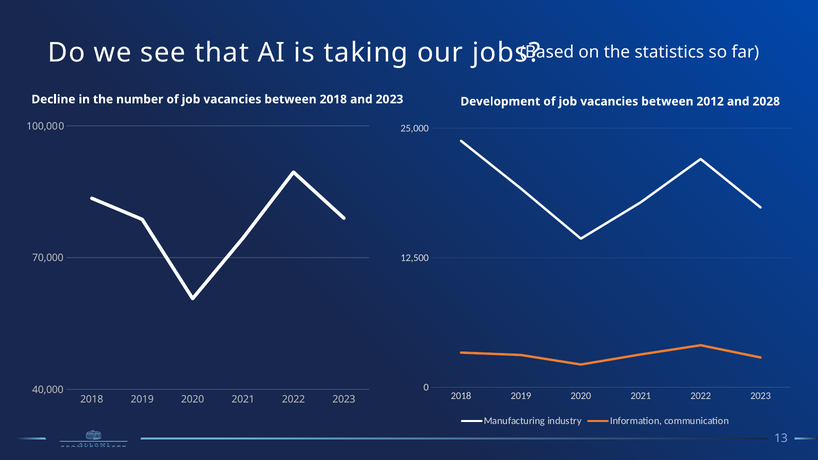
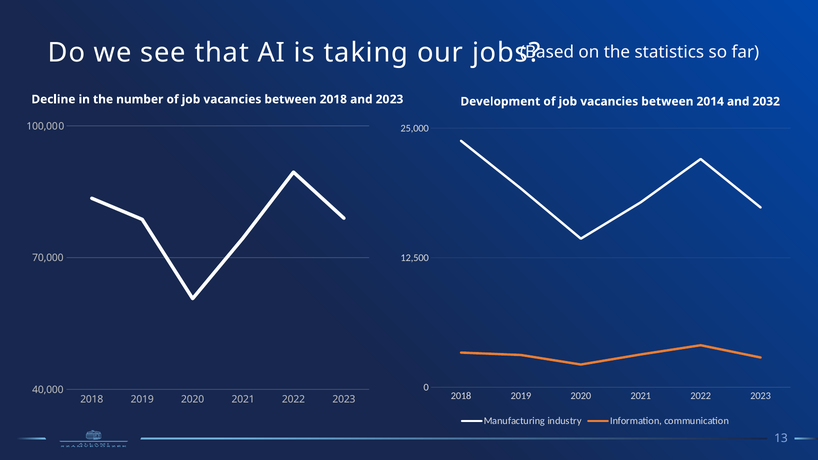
2012: 2012 -> 2014 (710, 101)
2028: 2028 -> 2032 (766, 101)
